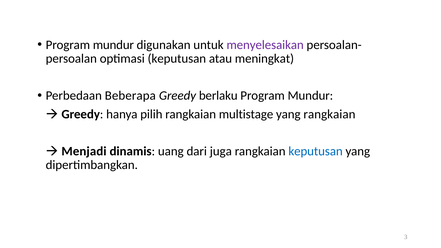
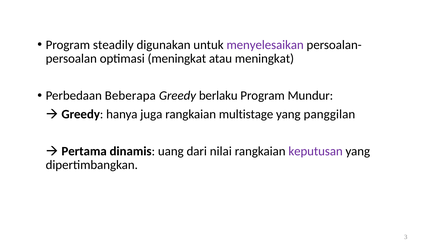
mundur: mundur -> steadily (113, 45)
optimasi keputusan: keputusan -> meningkat (177, 59)
pilih: pilih -> juga (151, 114)
yang rangkaian: rangkaian -> panggilan (329, 114)
Menjadi: Menjadi -> Pertama (84, 151)
juga: juga -> nilai (221, 151)
keputusan colour: blue -> purple (316, 151)
